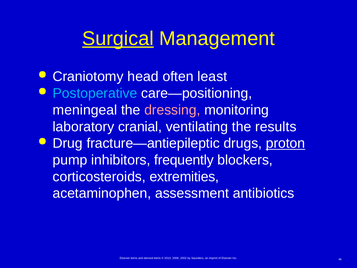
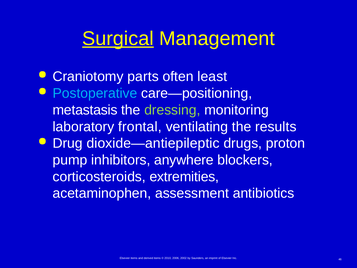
head: head -> parts (143, 77)
meningeal: meningeal -> metastasis (85, 110)
dressing colour: pink -> light green (172, 110)
cranial: cranial -> frontal (140, 127)
fracture—antiepileptic: fracture—antiepileptic -> dioxide—antiepileptic (153, 143)
proton underline: present -> none (286, 143)
frequently: frequently -> anywhere (184, 160)
